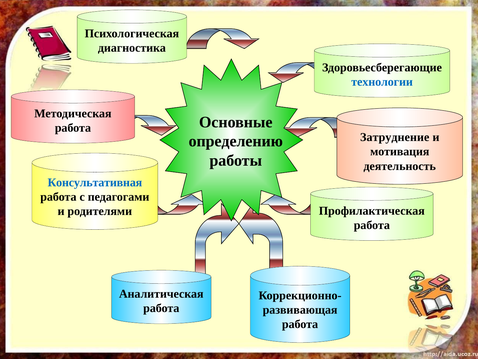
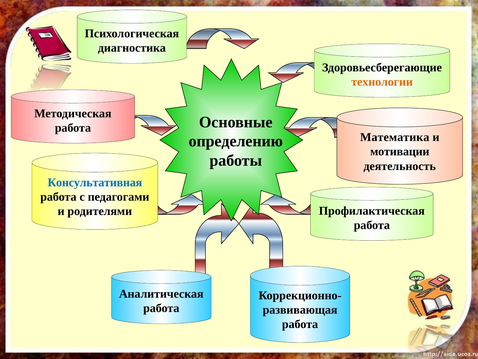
технологии colour: blue -> orange (382, 82)
Затруднение: Затруднение -> Математика (395, 137)
мотивация: мотивация -> мотивации (400, 151)
